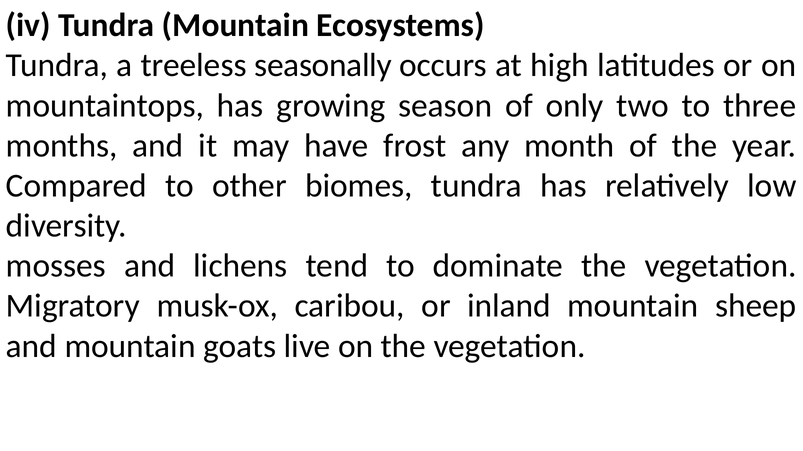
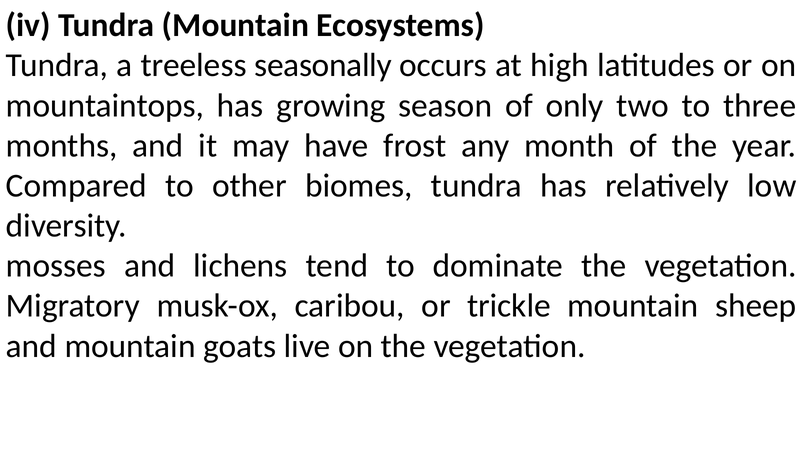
inland: inland -> trickle (509, 306)
